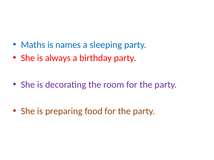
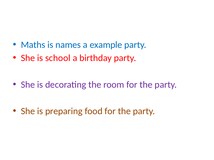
sleeping: sleeping -> example (106, 45)
always: always -> school (58, 58)
